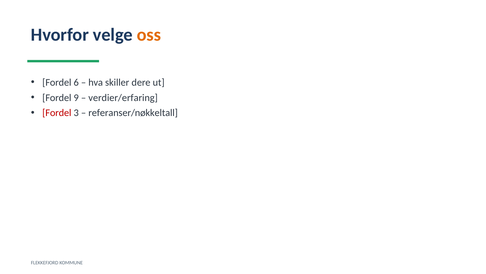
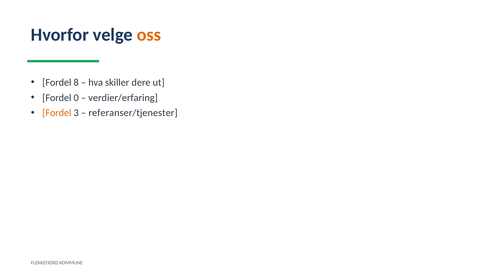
6: 6 -> 8 (76, 82)
9: 9 -> 0 (76, 98)
Fordel colour: red -> orange (57, 113)
referanser/nøkkeltall: referanser/nøkkeltall -> referanser/tjenester (133, 113)
